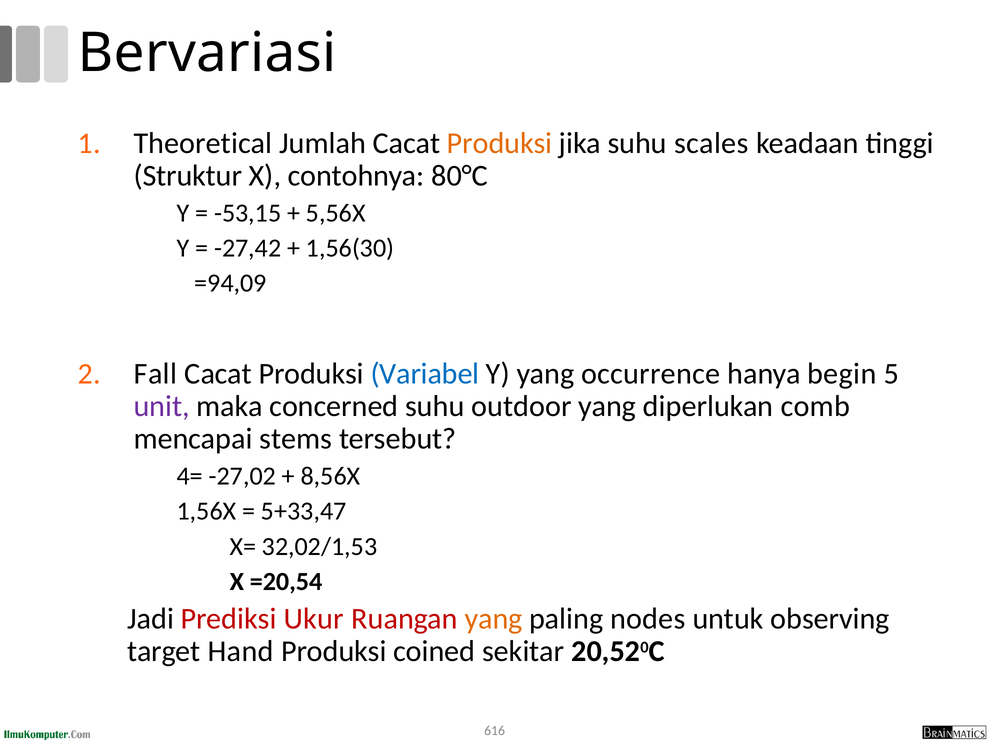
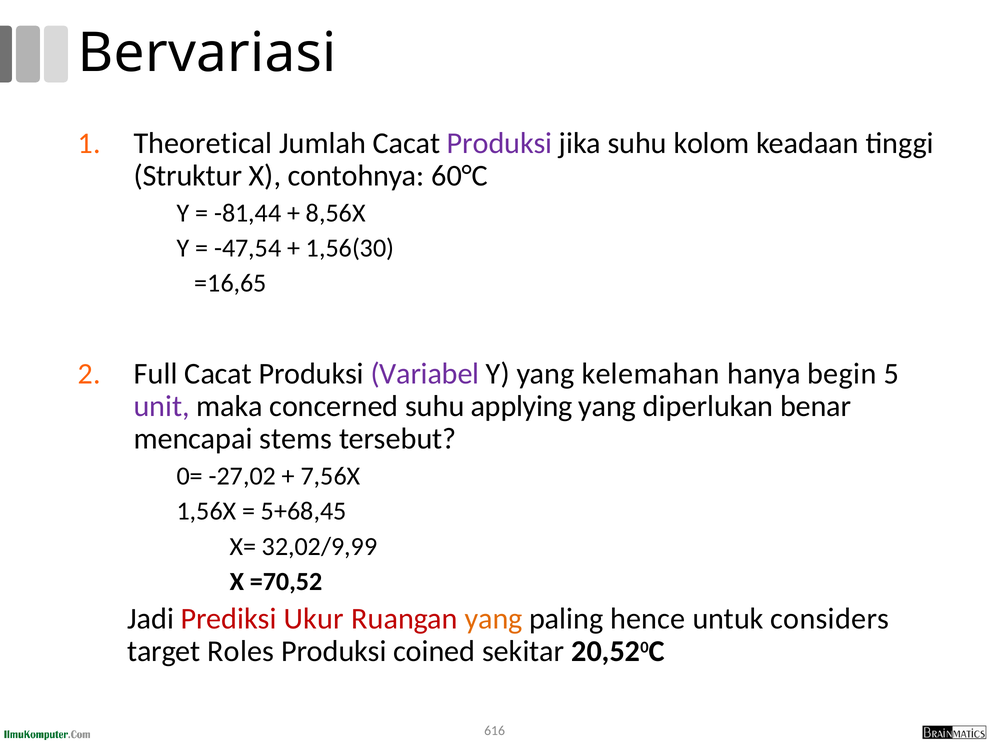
Produksi colour: orange -> purple (500, 143)
scales: scales -> kolom (712, 143)
80°C: 80°C -> 60°C (460, 176)
-53,15: -53,15 -> -81,44 (248, 213)
5,56X: 5,56X -> 8,56X (336, 213)
-27,42: -27,42 -> -47,54 (248, 248)
=94,09: =94,09 -> =16,65 (231, 283)
Fall: Fall -> Full (156, 374)
Variabel colour: blue -> purple (425, 374)
occurrence: occurrence -> kelemahan (651, 374)
outdoor: outdoor -> applying (522, 406)
comb: comb -> benar (816, 406)
4=: 4= -> 0= (190, 476)
8,56X: 8,56X -> 7,56X (330, 476)
5+33,47: 5+33,47 -> 5+68,45 (304, 511)
32,02/1,53: 32,02/1,53 -> 32,02/9,99 (320, 546)
=20,54: =20,54 -> =70,52 (286, 581)
nodes: nodes -> hence (648, 619)
observing: observing -> considers (830, 619)
Hand: Hand -> Roles (241, 651)
